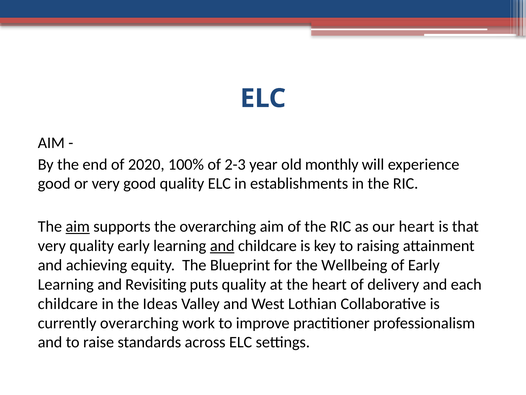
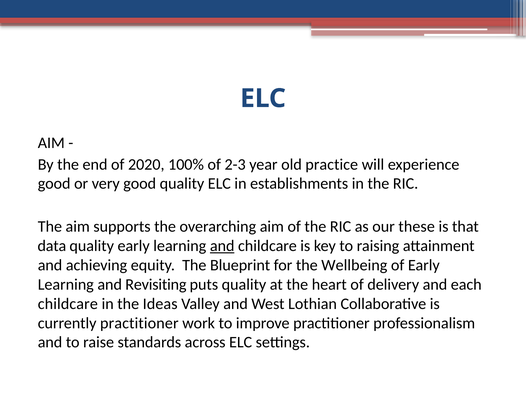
monthly: monthly -> practice (332, 164)
aim underline: present -> none (78, 226)
our heart: heart -> these (417, 226)
very: very -> data (52, 246)
currently overarching: overarching -> practitioner (139, 323)
